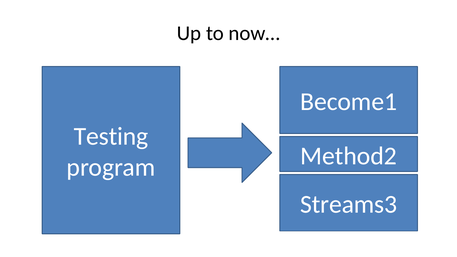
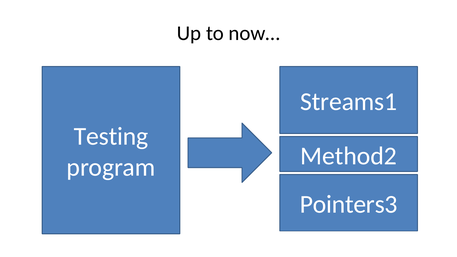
Become1: Become1 -> Streams1 (349, 102)
Streams3: Streams3 -> Pointers3 (349, 205)
